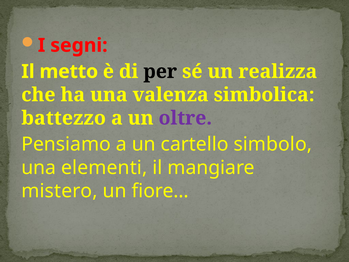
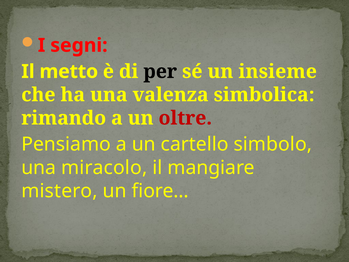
realizza: realizza -> insieme (278, 71)
battezzo: battezzo -> rimando (64, 118)
oltre colour: purple -> red (185, 118)
elementi: elementi -> miracolo (104, 167)
